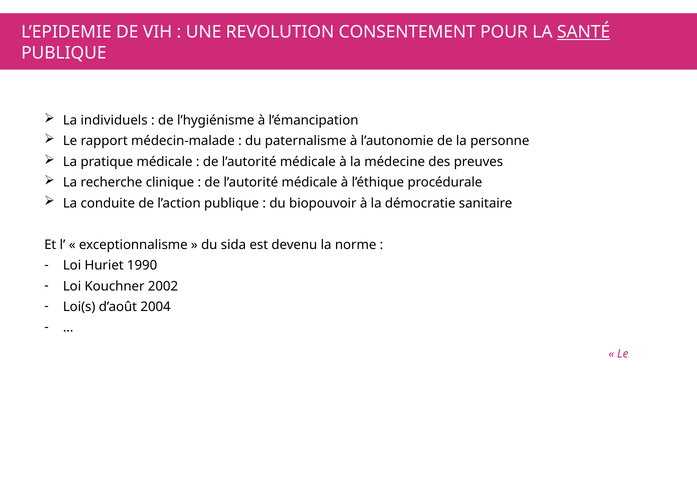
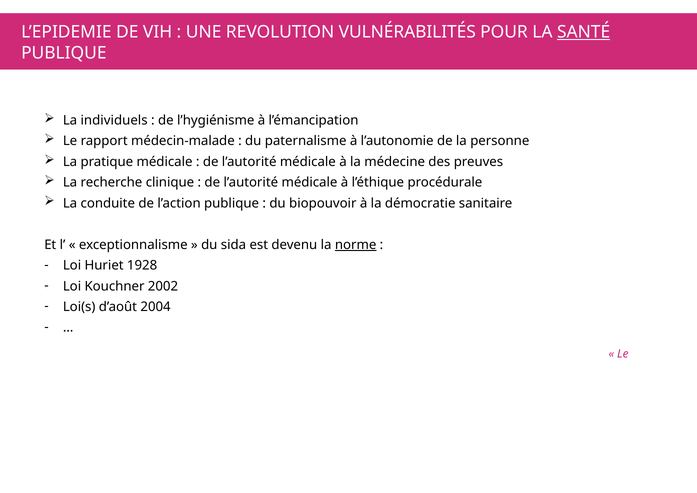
CONSENTEMENT: CONSENTEMENT -> VULNÉRABILITÉS (407, 32)
norme underline: none -> present (356, 245)
1990: 1990 -> 1928 (142, 266)
